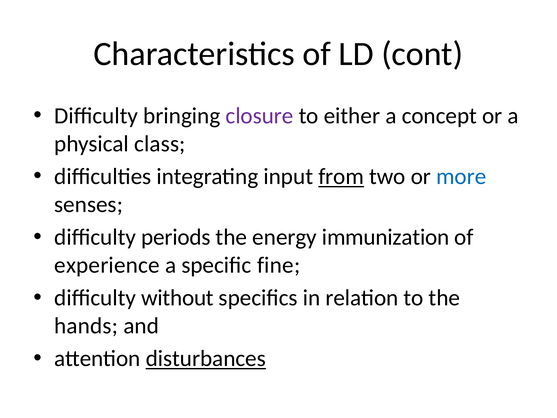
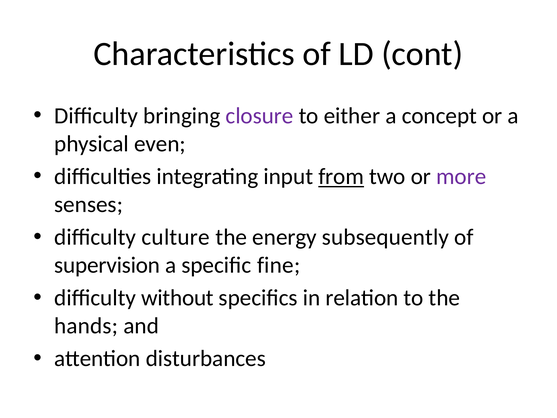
class: class -> even (160, 144)
more colour: blue -> purple (461, 176)
periods: periods -> culture (176, 237)
immunization: immunization -> subsequently (385, 237)
experience: experience -> supervision (107, 265)
disturbances underline: present -> none (206, 358)
